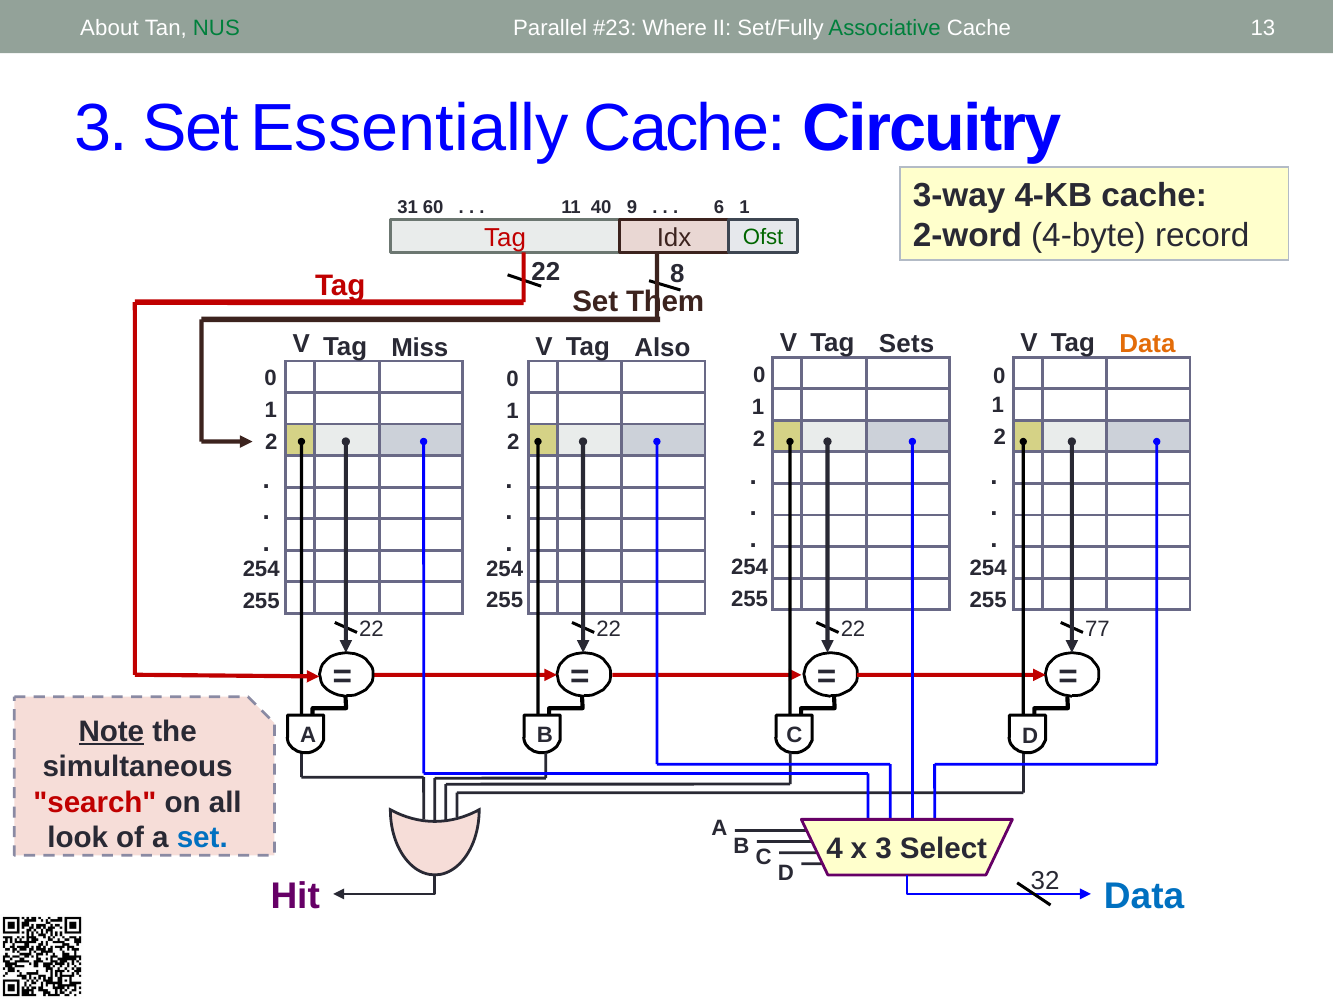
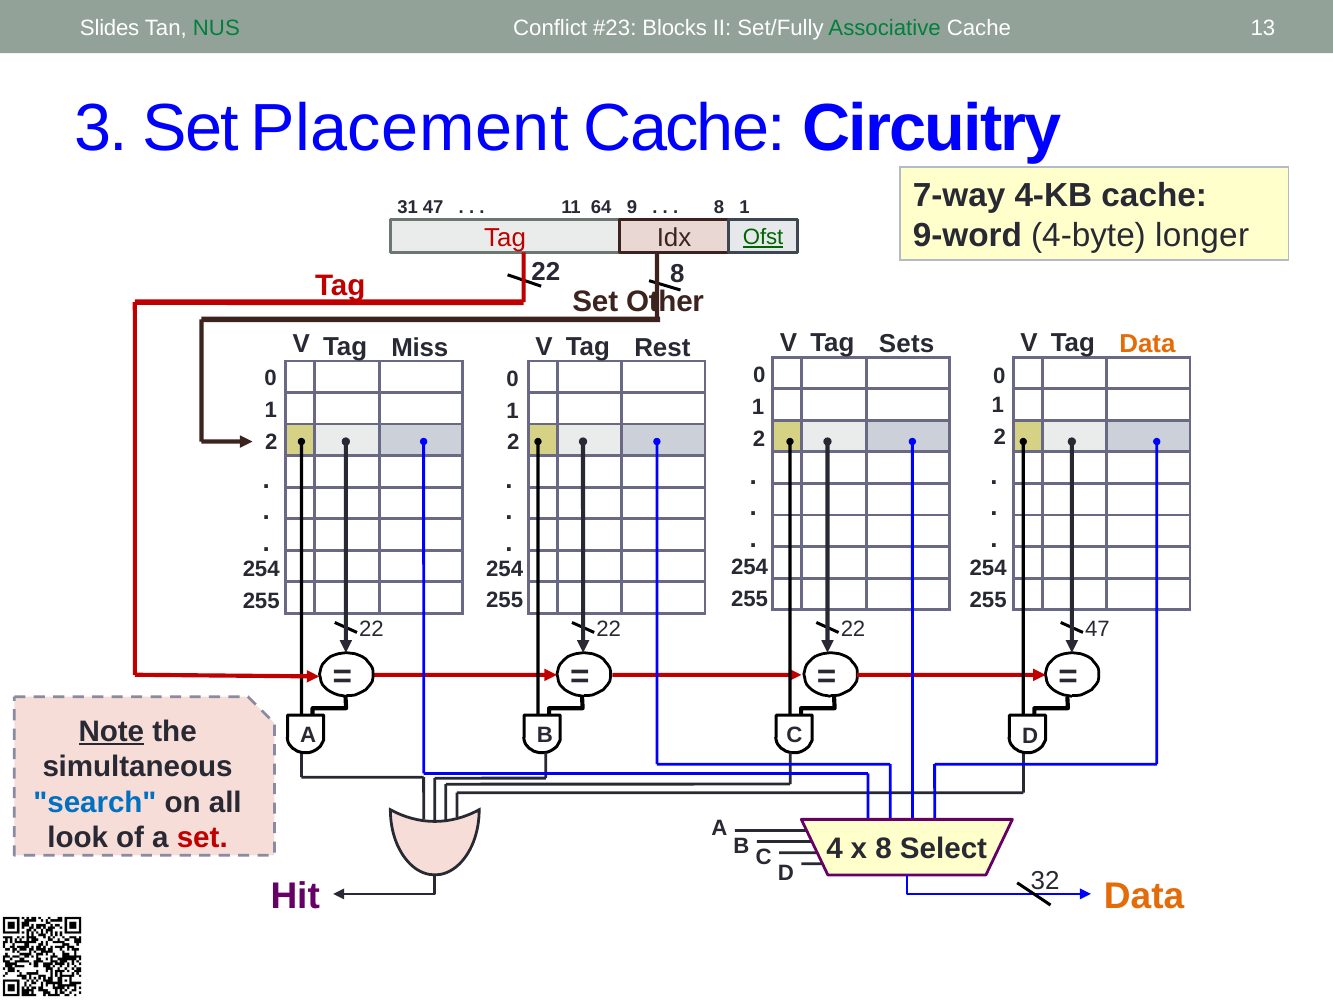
About: About -> Slides (110, 28)
Parallel: Parallel -> Conflict (550, 28)
Where: Where -> Blocks (675, 28)
Essentially: Essentially -> Placement (410, 128)
3-way: 3-way -> 7-way (959, 195)
31 60: 60 -> 47 (433, 208)
40: 40 -> 64 (601, 208)
6: 6 -> 8 (719, 208)
2-word: 2-word -> 9-word (967, 235)
record: record -> longer (1202, 235)
Ofst underline: none -> present (763, 237)
Them: Them -> Other (665, 301)
Also: Also -> Rest (662, 348)
22 77: 77 -> 47 (1097, 629)
search colour: red -> blue (95, 802)
set colour: blue -> red (202, 838)
x 3: 3 -> 8 (884, 849)
Data colour: blue -> orange (1144, 896)
